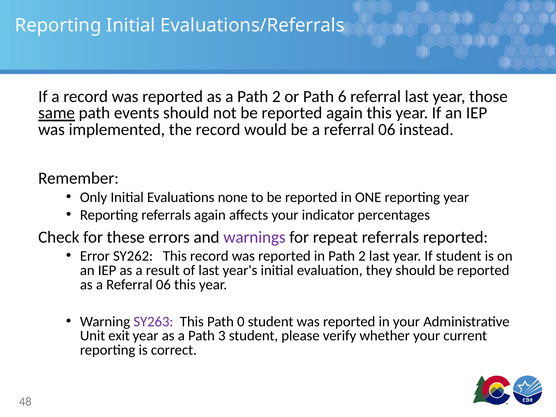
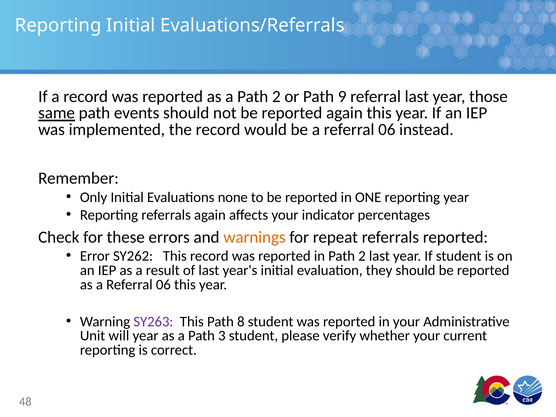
6: 6 -> 9 (342, 97)
warnings colour: purple -> orange (254, 237)
0: 0 -> 8 (241, 322)
exit: exit -> will (119, 336)
